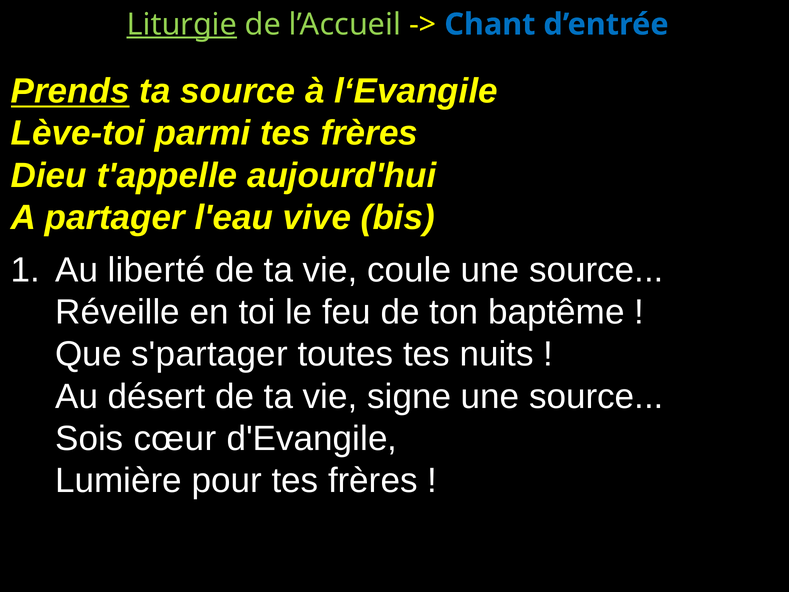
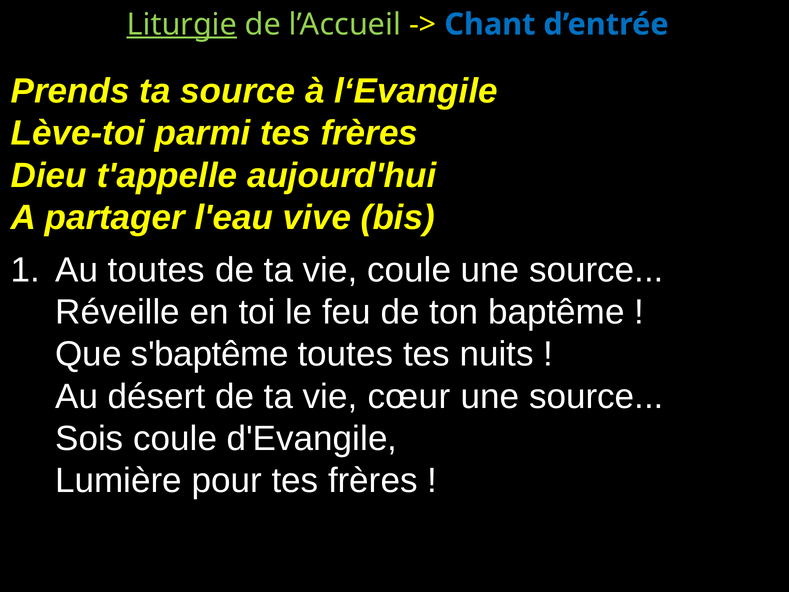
Prends underline: present -> none (70, 91)
Au liberté: liberté -> toutes (156, 270)
s'partager: s'partager -> s'baptême (210, 354)
signe: signe -> cœur (409, 396)
Sois cœur: cœur -> coule (175, 438)
